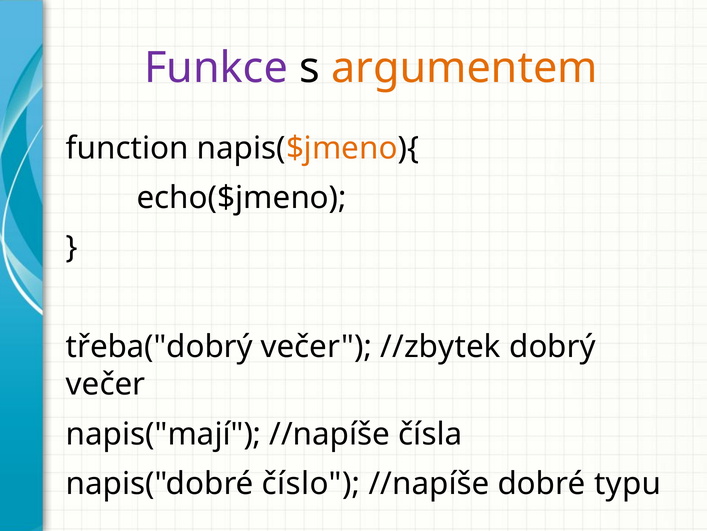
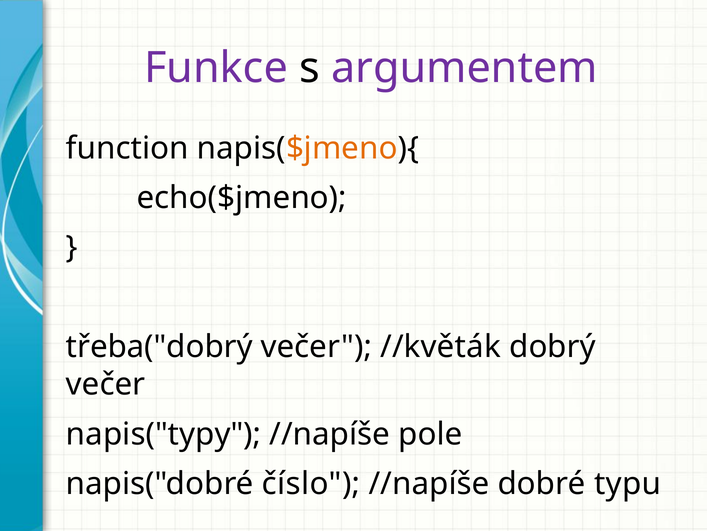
argumentem colour: orange -> purple (464, 68)
//zbytek: //zbytek -> //květák (441, 346)
napis("mají: napis("mají -> napis("typy (164, 434)
čísla: čísla -> pole (430, 434)
